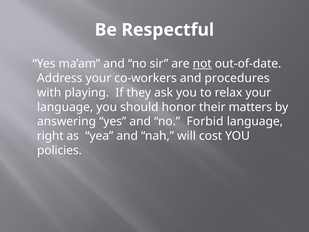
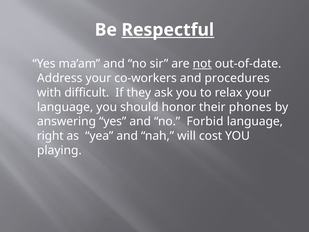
Respectful underline: none -> present (168, 30)
playing: playing -> difficult (87, 93)
matters: matters -> phones (250, 107)
policies: policies -> playing (59, 150)
